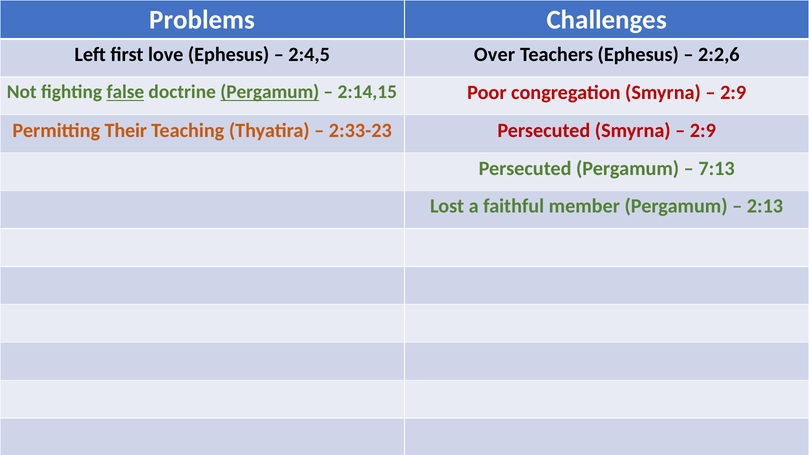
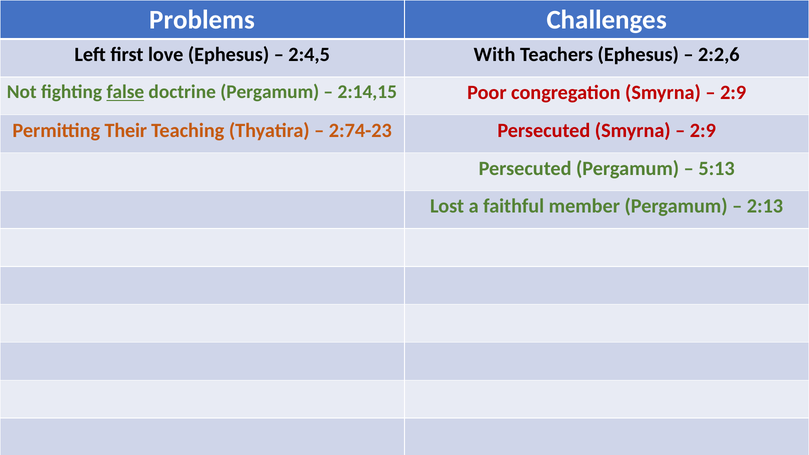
Over: Over -> With (495, 55)
Pergamum underline: present -> none (270, 92)
2:33-23: 2:33-23 -> 2:74-23 (360, 130)
7:13: 7:13 -> 5:13 (717, 168)
